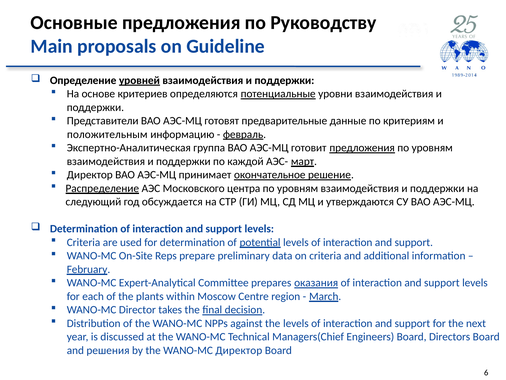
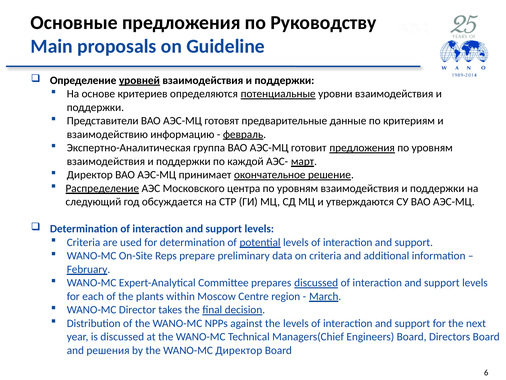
положительным: положительным -> взаимодействию (107, 134)
prepares оказания: оказания -> discussed (316, 283)
